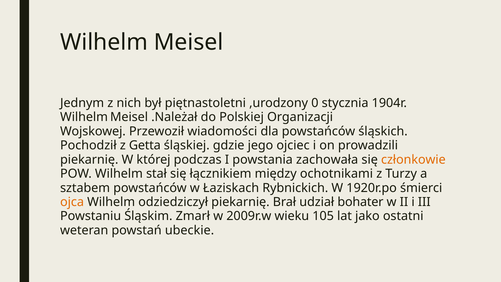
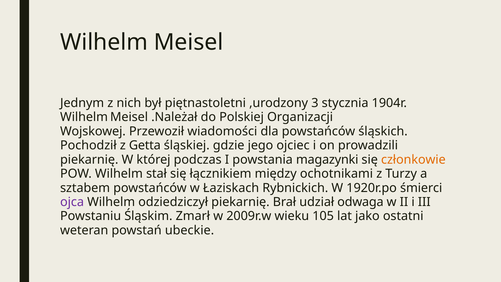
0: 0 -> 3 (315, 103)
zachowała: zachowała -> magazynki (327, 159)
ojca colour: orange -> purple (72, 202)
bohater: bohater -> odwaga (360, 202)
